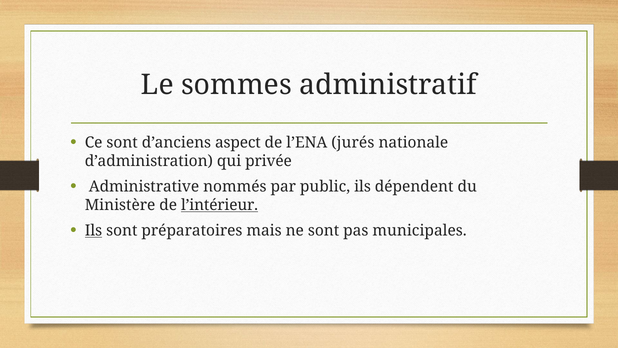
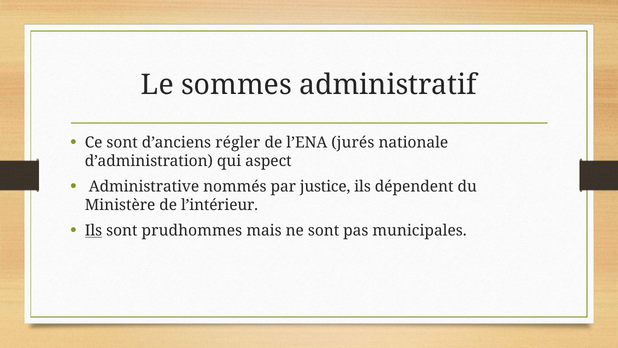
aspect: aspect -> régler (238, 142)
privée: privée -> aspect (268, 161)
public: public -> justice (325, 186)
l’intérieur underline: present -> none (220, 205)
préparatoires: préparatoires -> prudhommes (192, 230)
